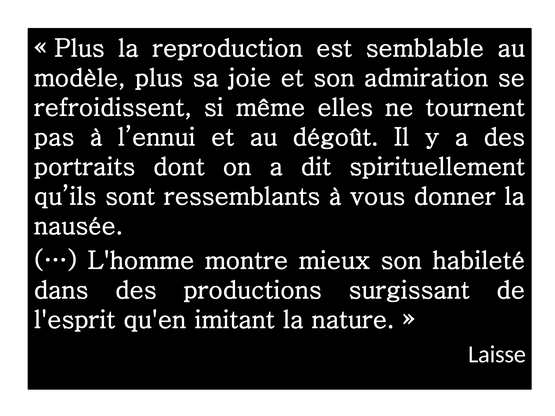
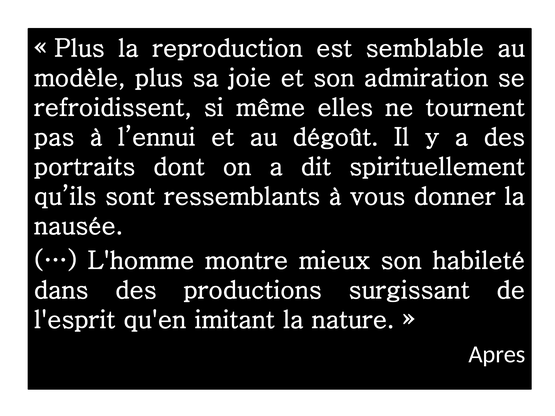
Laisse: Laisse -> Apres (497, 354)
